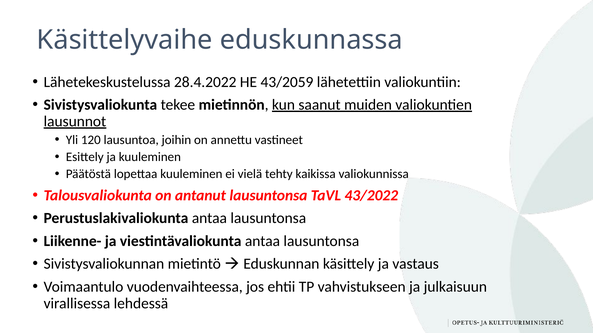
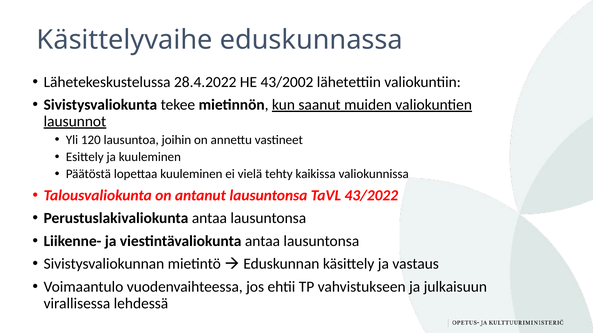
43/2059: 43/2059 -> 43/2002 (287, 82)
